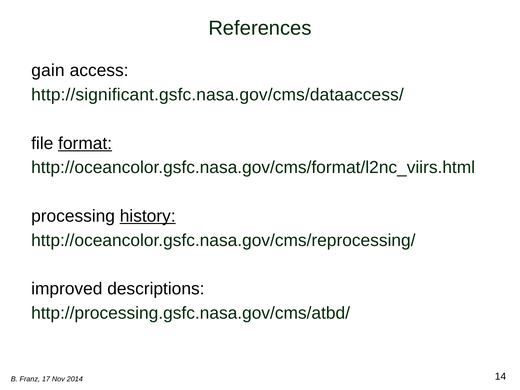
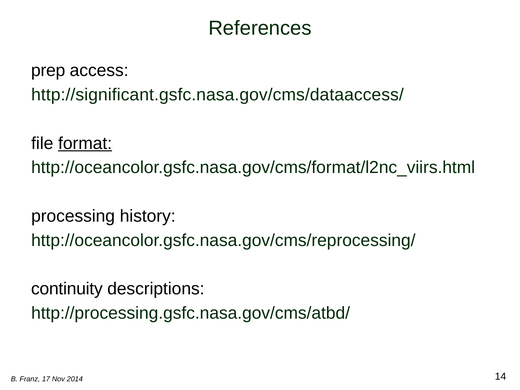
gain: gain -> prep (48, 71)
history underline: present -> none (148, 216)
improved: improved -> continuity (67, 289)
